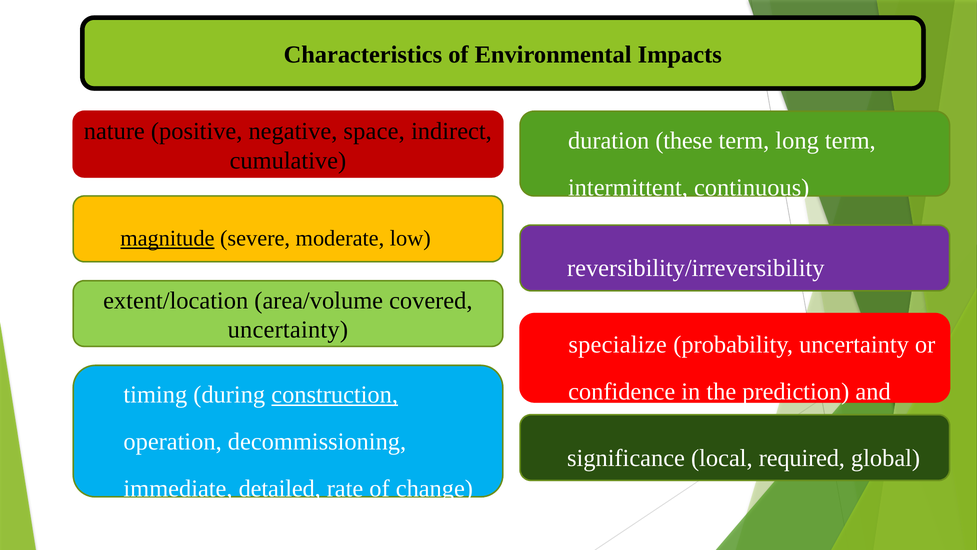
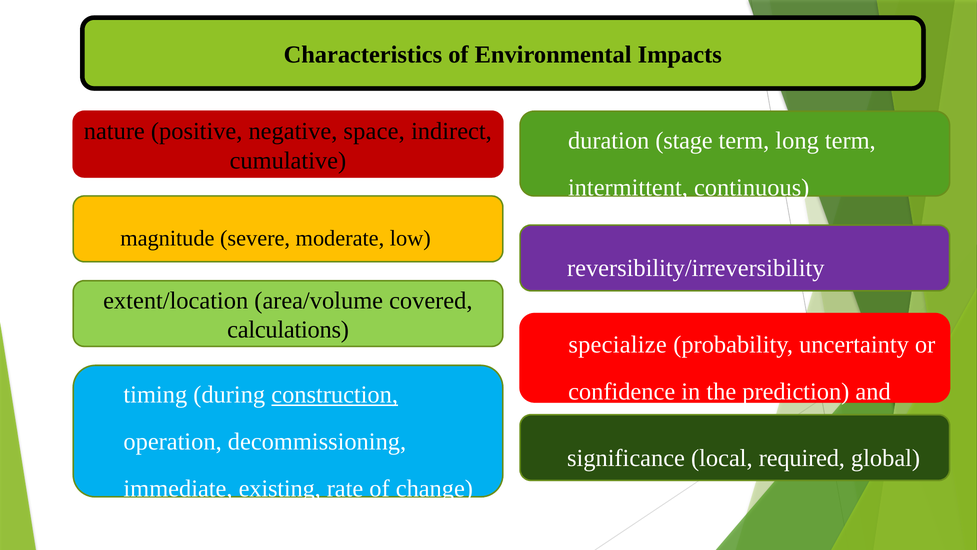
these: these -> stage (684, 141)
magnitude underline: present -> none (167, 238)
uncertainty: uncertainty -> calculations (288, 330)
detailed: detailed -> existing (280, 488)
